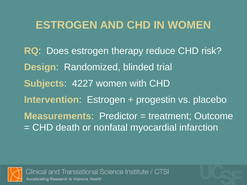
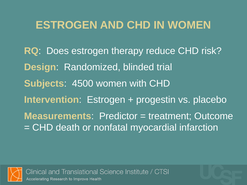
4227: 4227 -> 4500 (83, 84)
